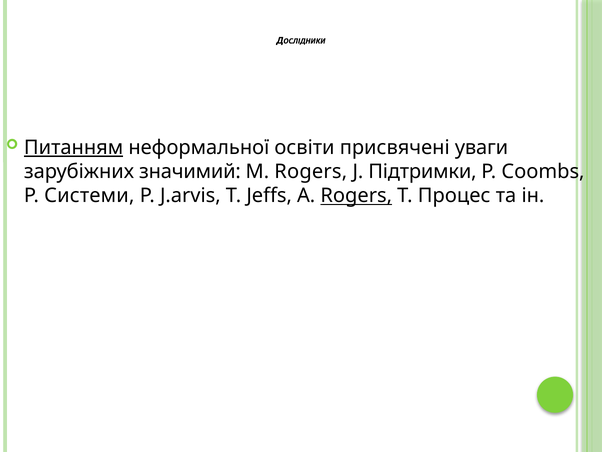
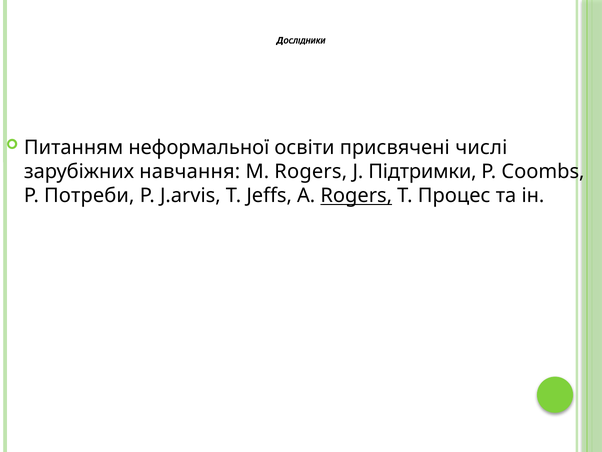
Питанням underline: present -> none (74, 147)
уваги: уваги -> числі (481, 147)
значимий: значимий -> навчання (190, 171)
Системи: Системи -> Потреби (89, 196)
